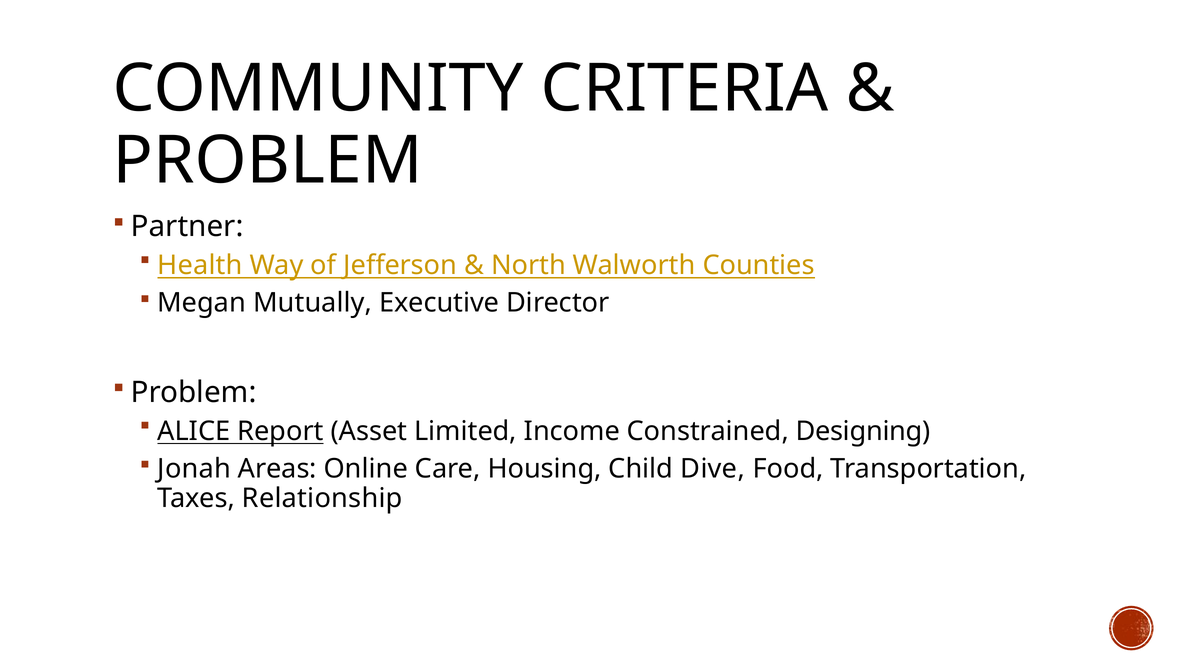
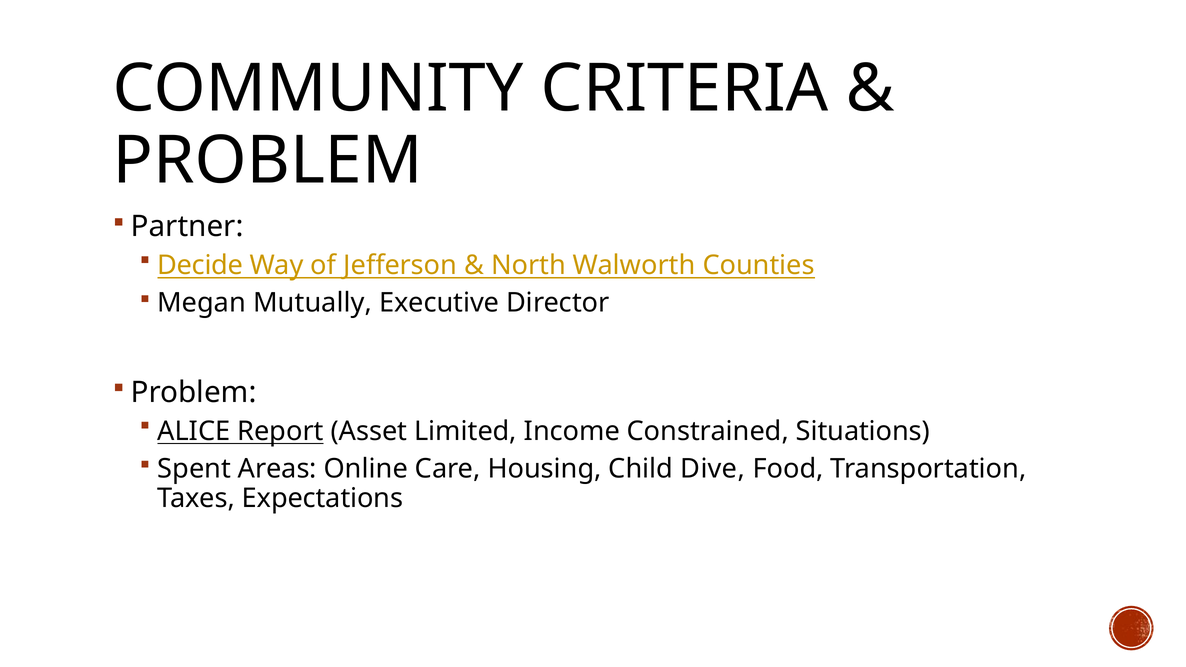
Health: Health -> Decide (200, 265)
Designing: Designing -> Situations (863, 431)
Jonah: Jonah -> Spent (194, 469)
Relationship: Relationship -> Expectations (322, 498)
